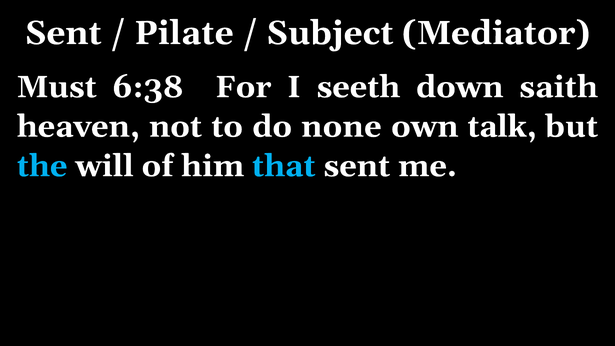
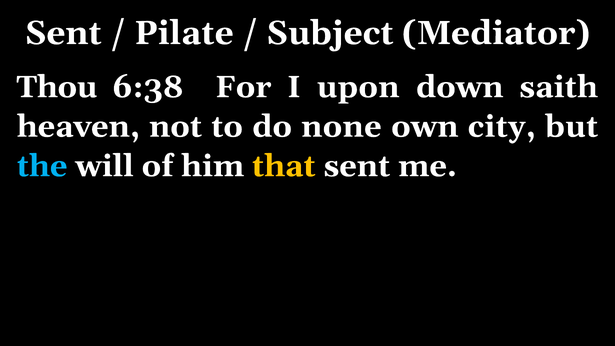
Must: Must -> Thou (57, 87)
seeth: seeth -> upon (358, 87)
talk: talk -> city (502, 127)
that colour: light blue -> yellow (284, 166)
